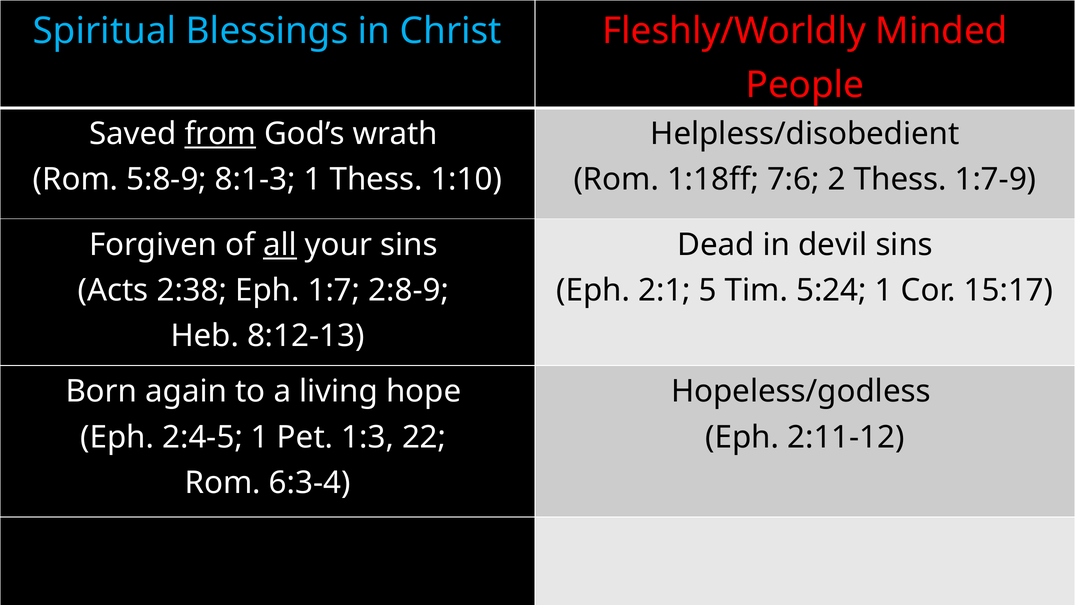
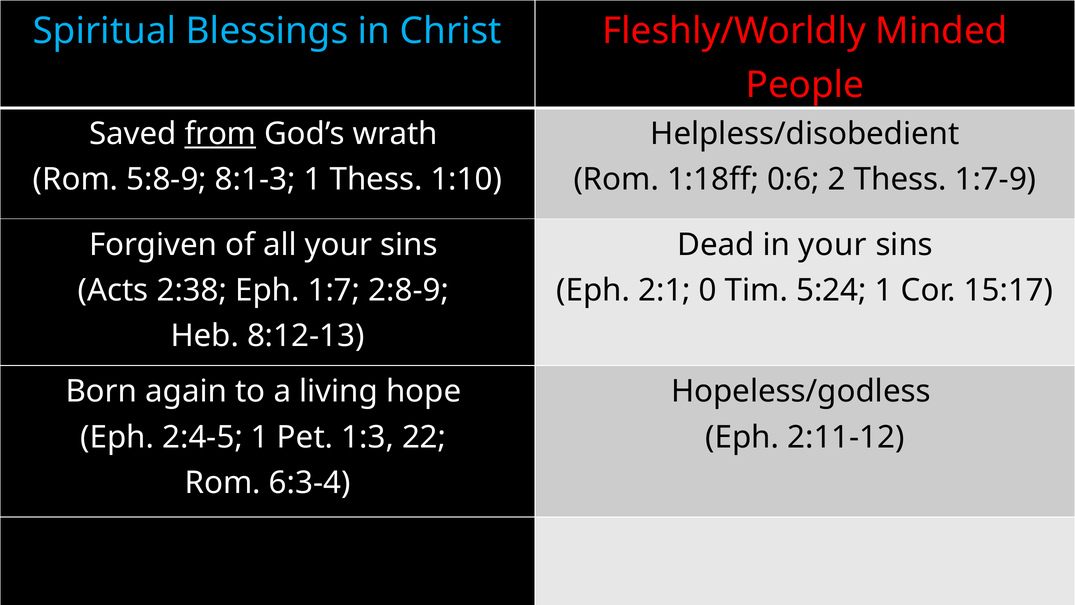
7:6: 7:6 -> 0:6 (793, 179)
all underline: present -> none (280, 245)
in devil: devil -> your (833, 245)
5: 5 -> 0 (708, 290)
